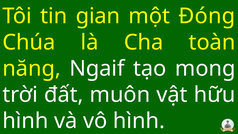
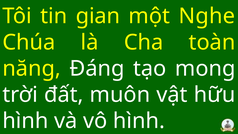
Đóng: Đóng -> Nghe (207, 16)
Ngaif: Ngaif -> Đáng (97, 68)
